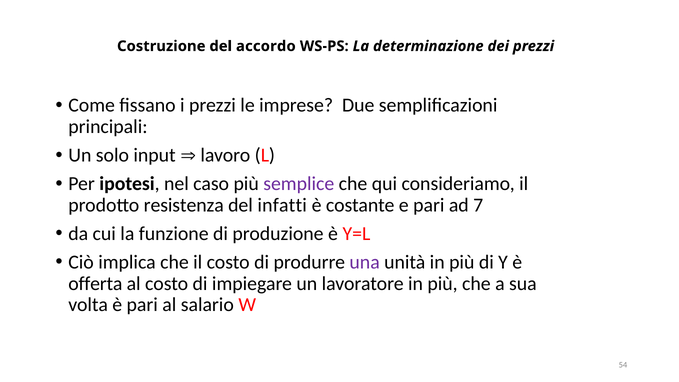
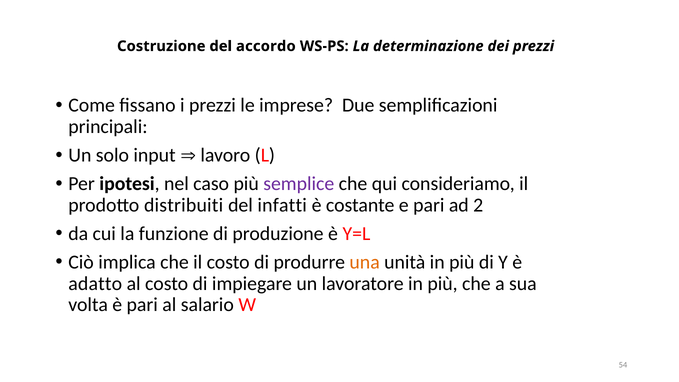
resistenza: resistenza -> distribuiti (184, 205)
7: 7 -> 2 (478, 205)
una colour: purple -> orange (365, 262)
offerta: offerta -> adatto (95, 283)
